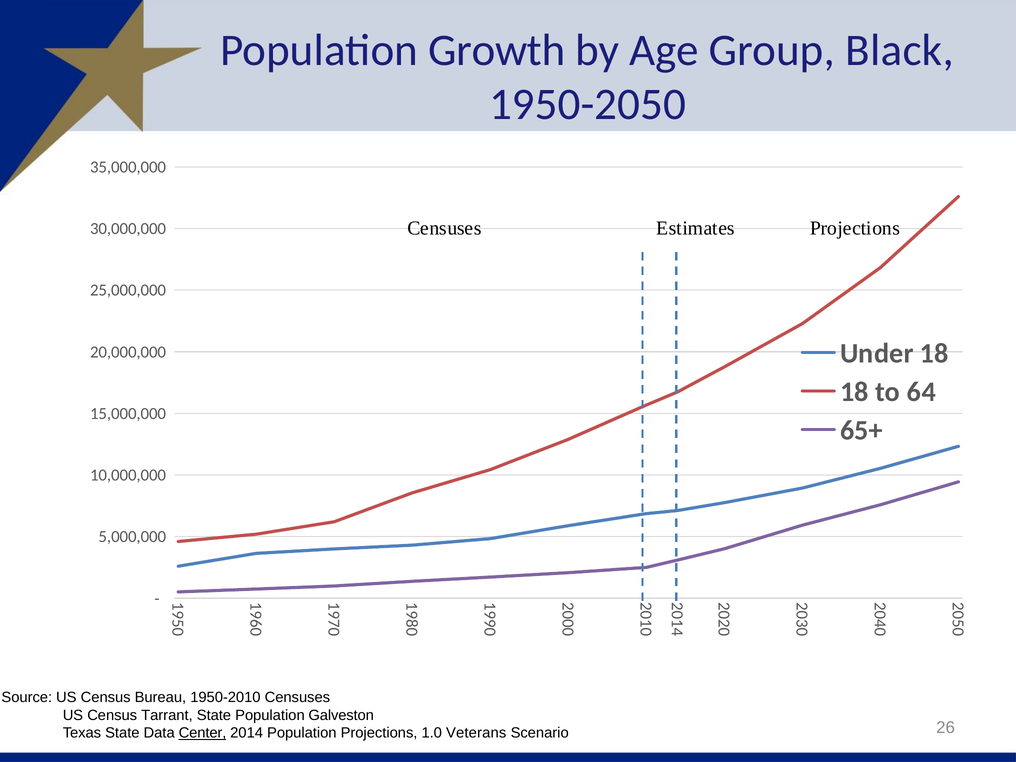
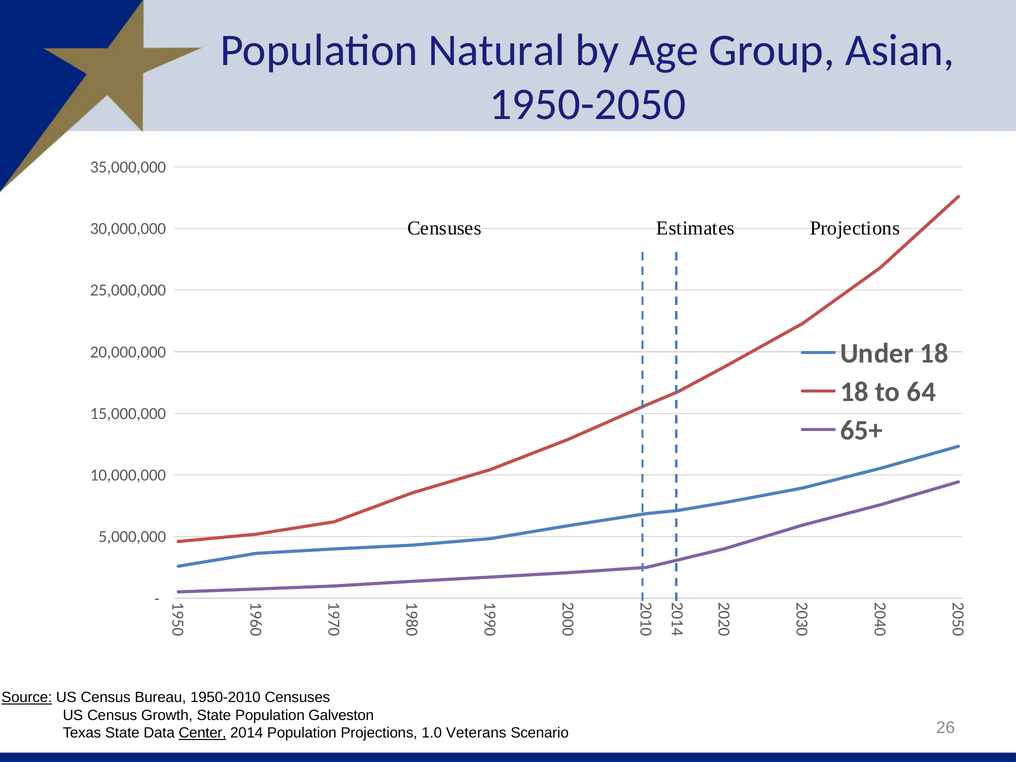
Growth: Growth -> Natural (497, 50)
Black: Black -> Asian (900, 50)
Source underline: none -> present (27, 698)
Tarrant: Tarrant -> Growth (167, 715)
